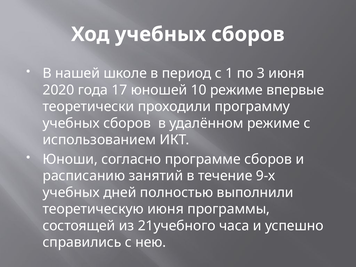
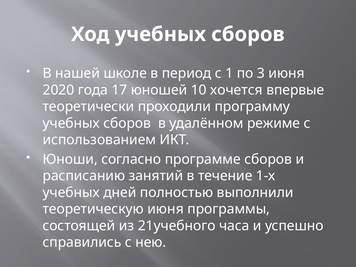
10 режиме: режиме -> хочется (236, 90)
9-х: 9-х -> 1-х (266, 176)
